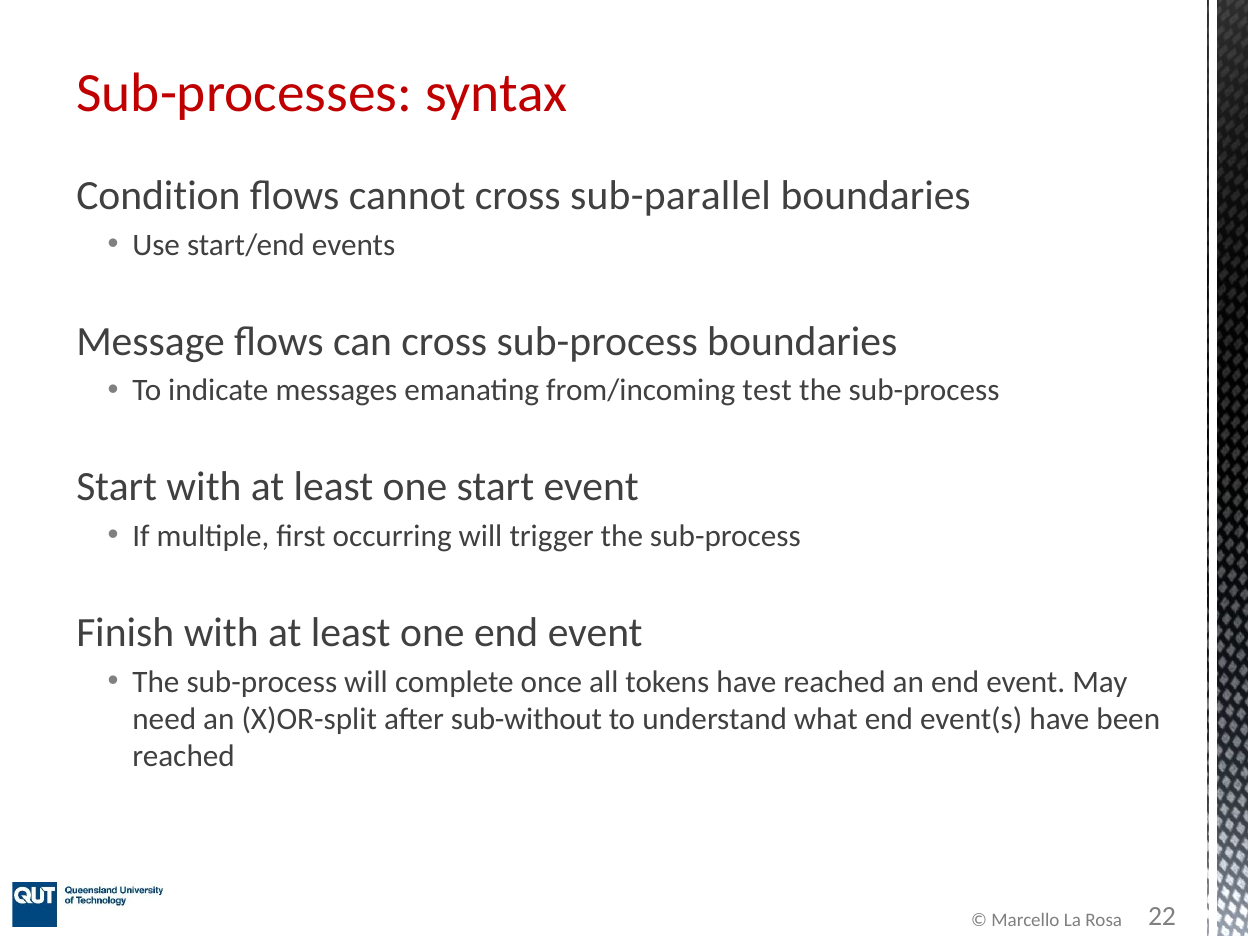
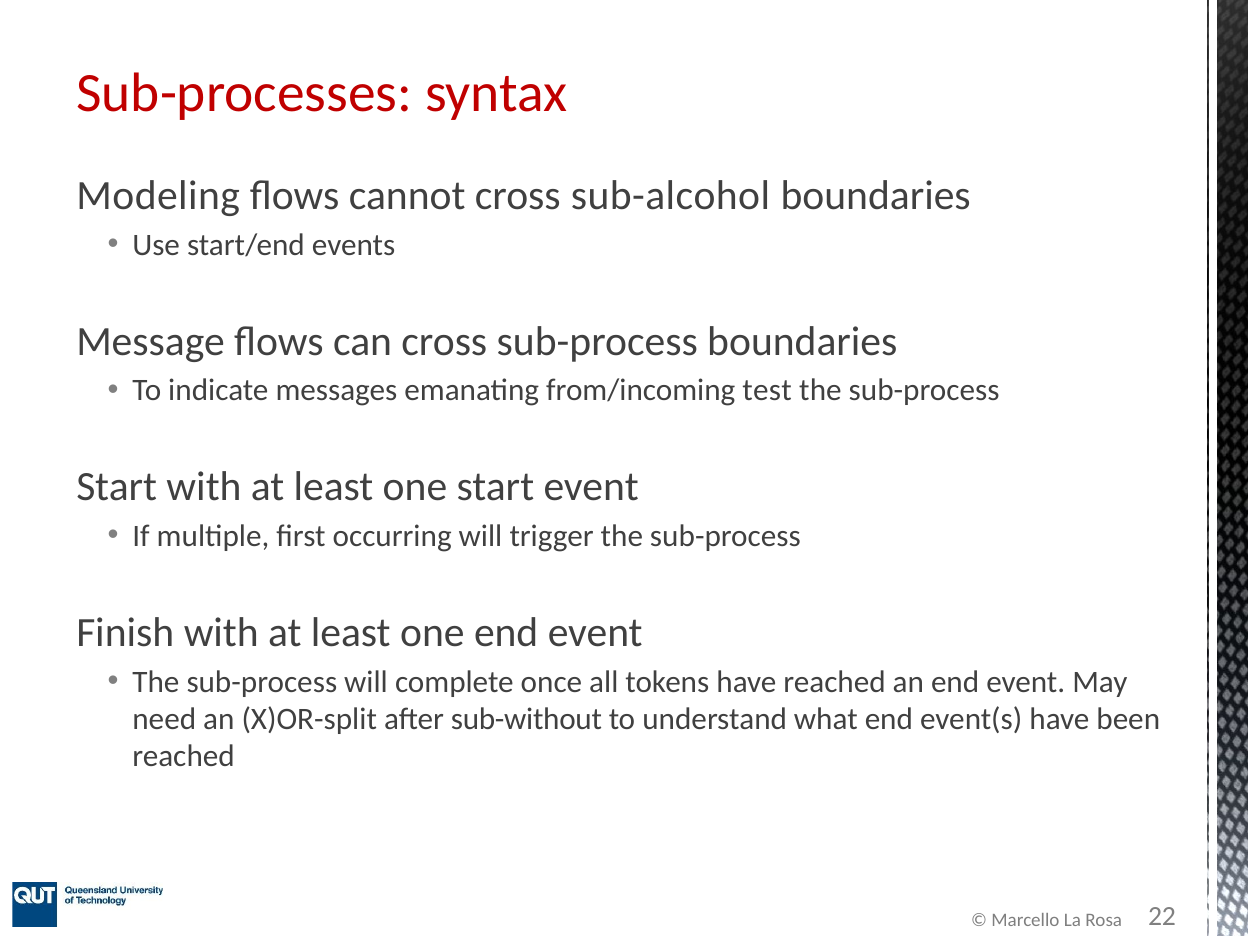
Condition: Condition -> Modeling (158, 196)
sub-parallel: sub-parallel -> sub-alcohol (670, 196)
